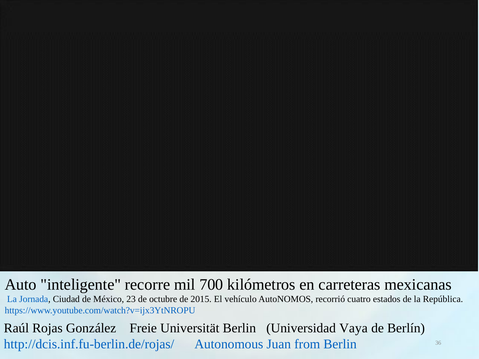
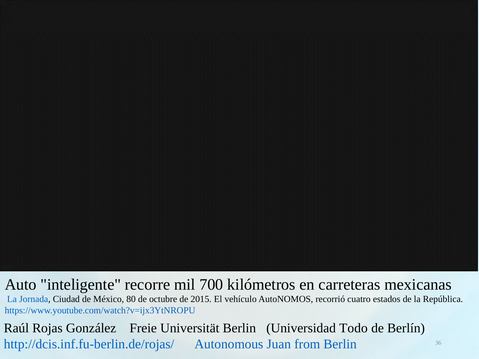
23: 23 -> 80 (131, 299)
Vaya: Vaya -> Todo (353, 328)
